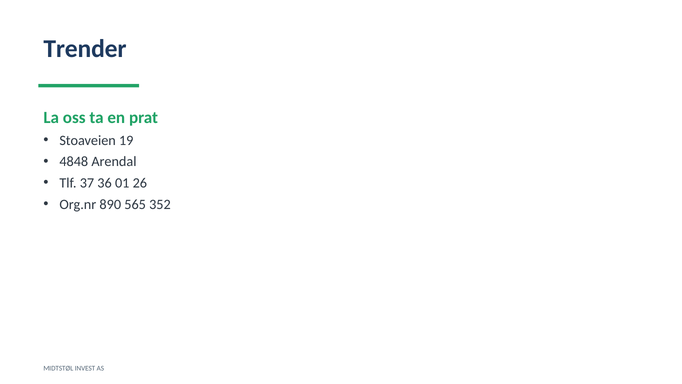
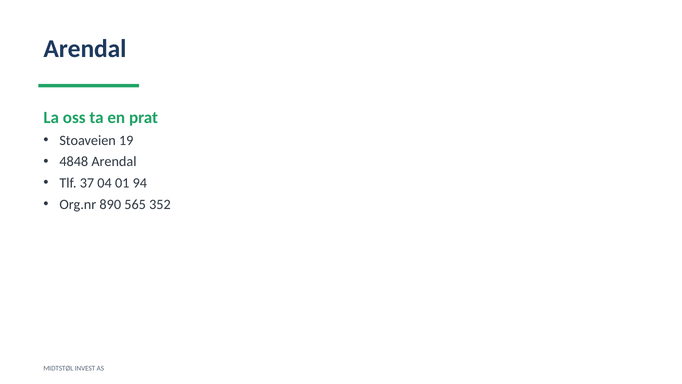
Trender: Trender -> Arendal (85, 49)
36: 36 -> 04 (105, 183)
26: 26 -> 94 (140, 183)
